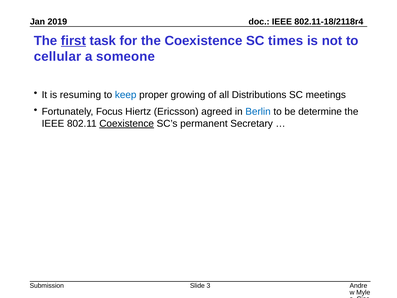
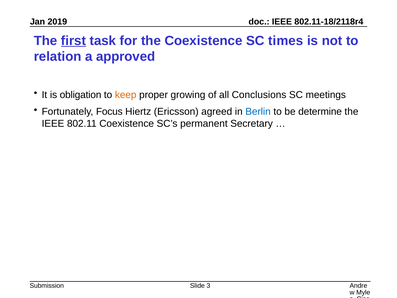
cellular: cellular -> relation (58, 57)
someone: someone -> approved (126, 57)
resuming: resuming -> obligation (81, 95)
keep colour: blue -> orange (126, 95)
Distributions: Distributions -> Conclusions (259, 95)
Coexistence underline: present -> none (127, 123)
